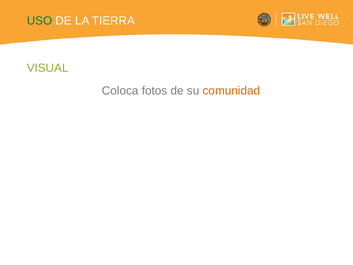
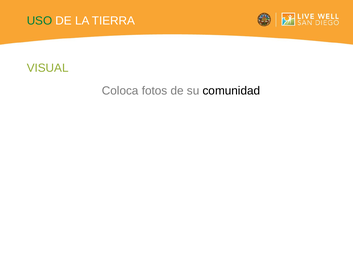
comunidad colour: orange -> black (231, 91)
